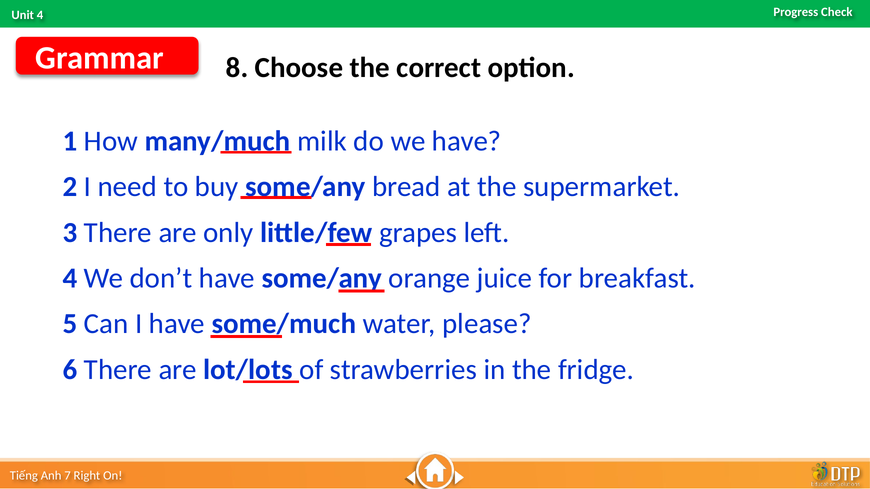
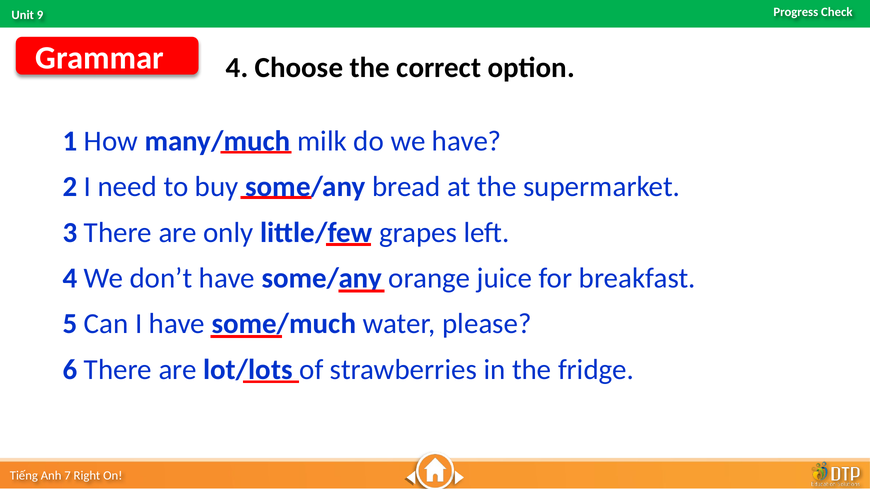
4: 4 -> 9 (40, 15)
Grammar 8: 8 -> 4 (237, 68)
